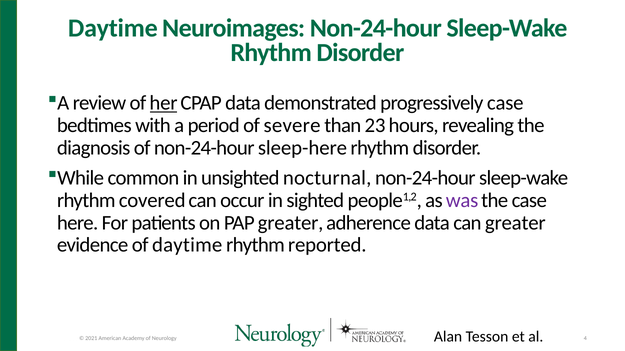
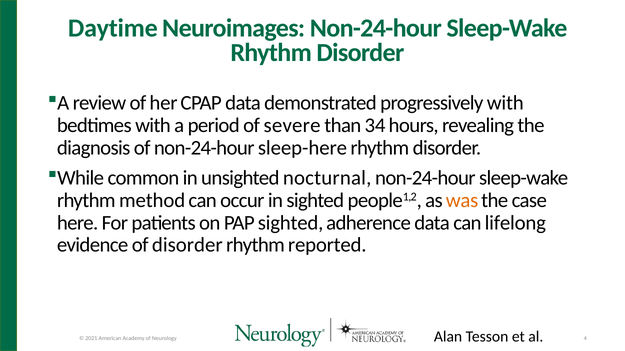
her underline: present -> none (164, 103)
progressively case: case -> with (505, 103)
23: 23 -> 34 (375, 126)
covered: covered -> method (152, 200)
was colour: purple -> orange (462, 200)
PAP greater: greater -> sighted (291, 223)
can greater: greater -> lifelong (515, 223)
of daytime: daytime -> disorder (187, 246)
